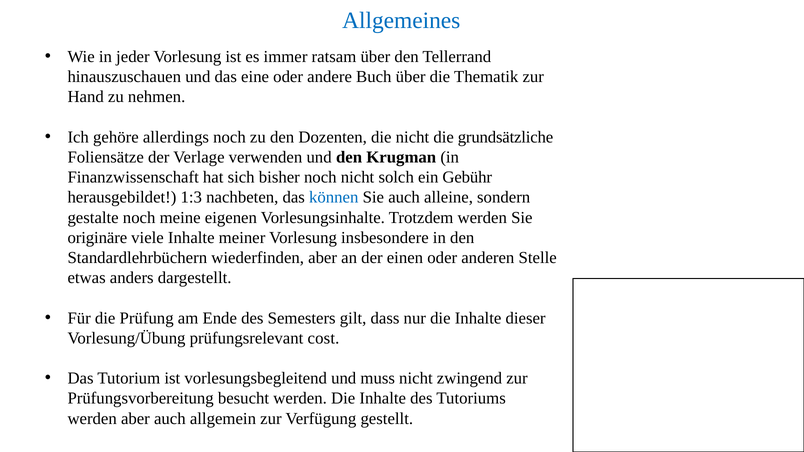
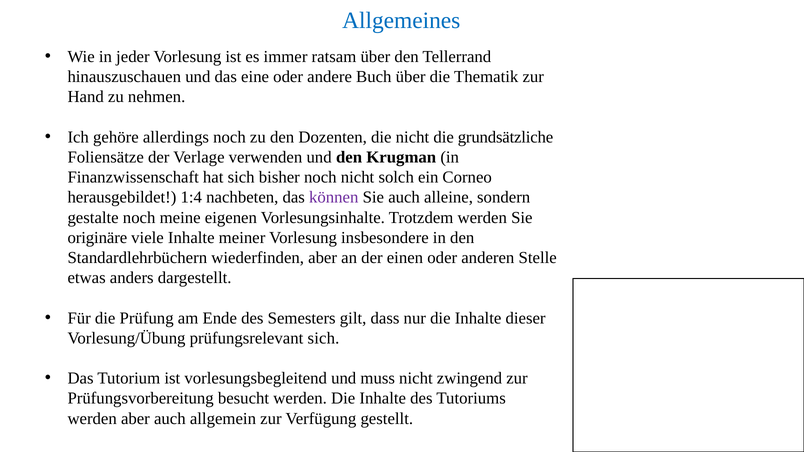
Gebühr: Gebühr -> Corneo (467, 177)
1:3: 1:3 -> 1:4 (191, 198)
können colour: blue -> purple (334, 198)
prüfungsrelevant cost: cost -> sich (323, 338)
